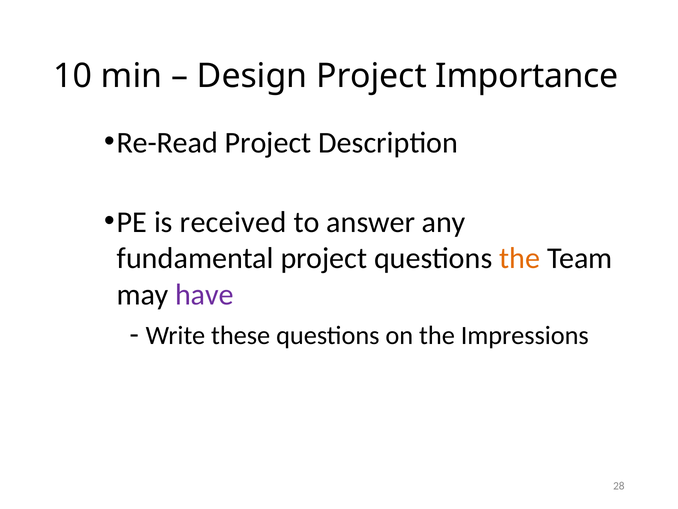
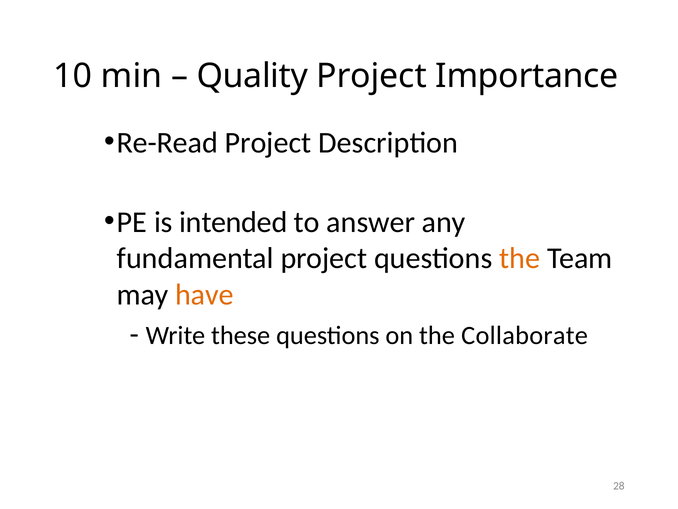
Design: Design -> Quality (252, 76)
received: received -> intended (233, 222)
have colour: purple -> orange (204, 294)
Impressions: Impressions -> Collaborate (525, 335)
